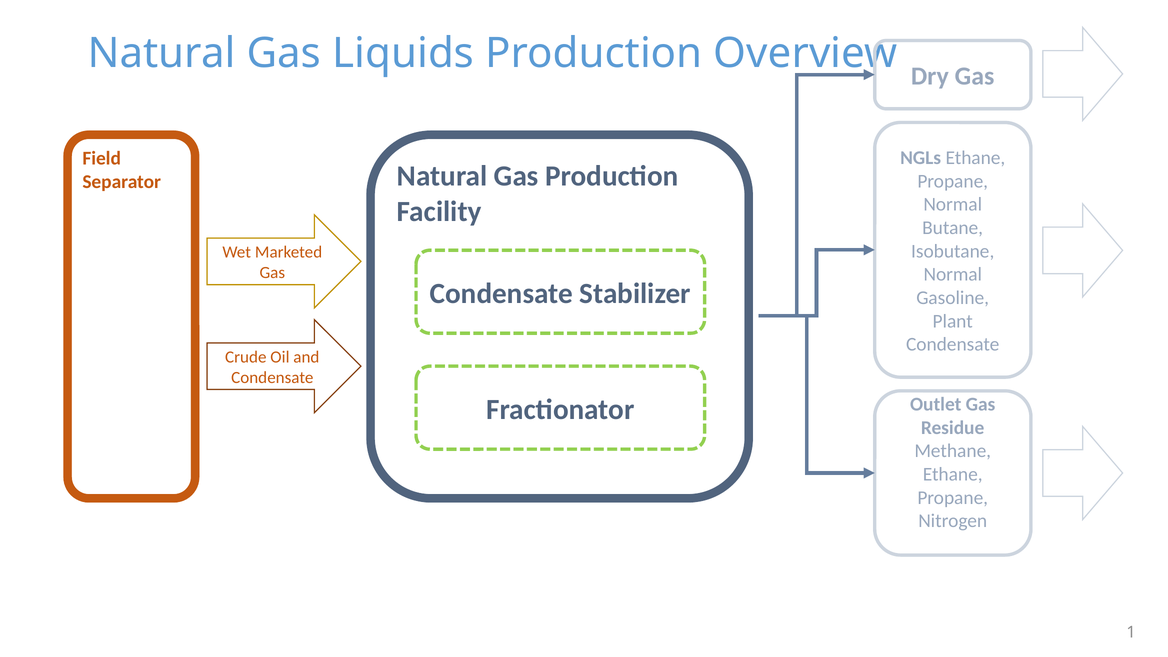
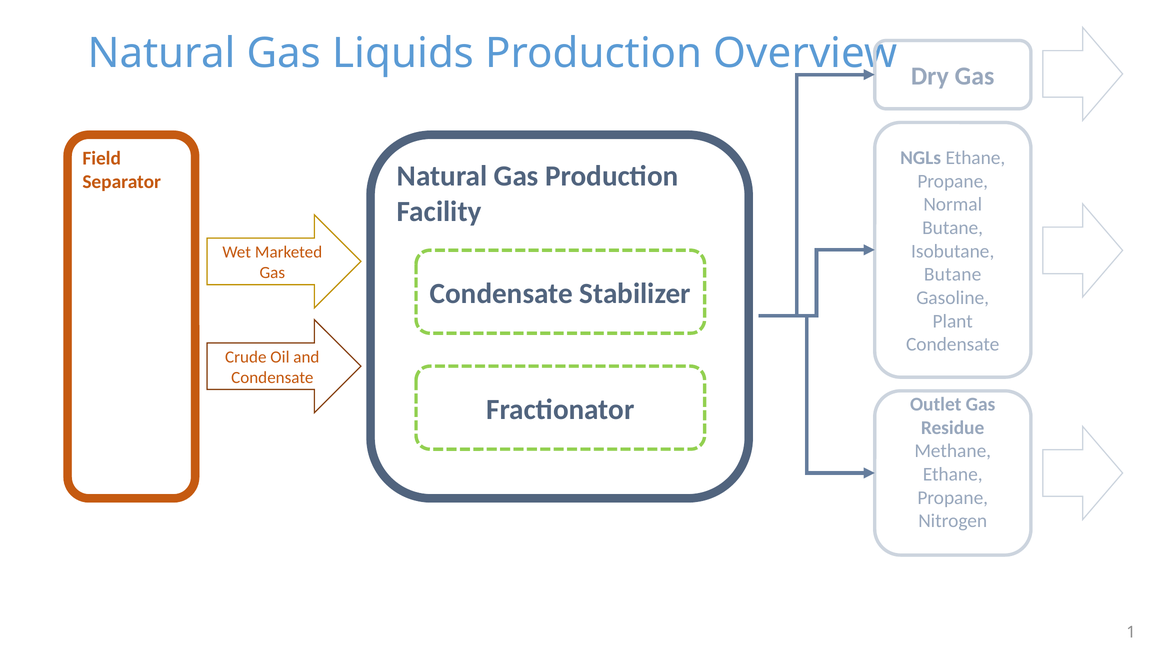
Normal: Normal -> Butane (953, 275)
